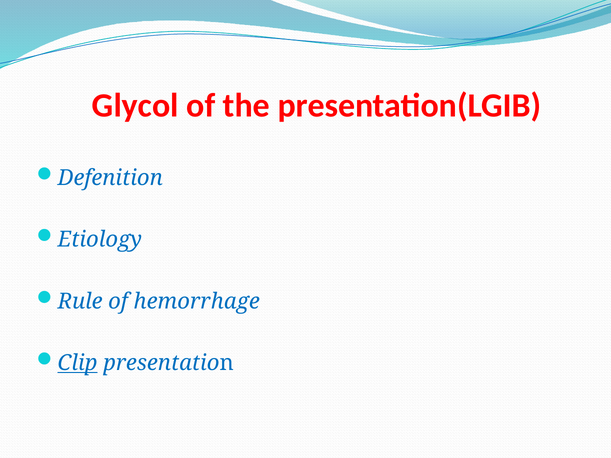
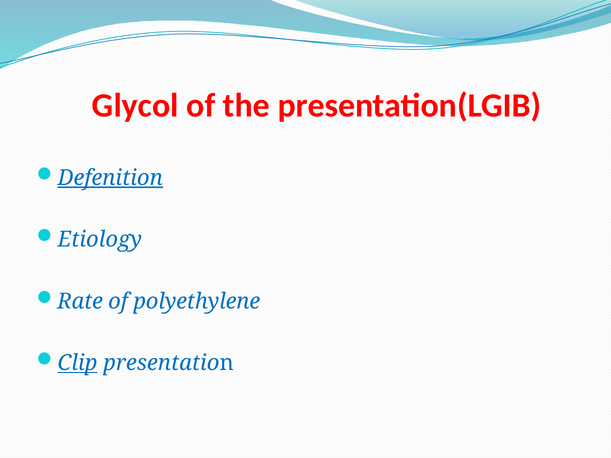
Defenition underline: none -> present (110, 178)
Rule: Rule -> Rate (80, 301)
hemorrhage: hemorrhage -> polyethylene (197, 301)
